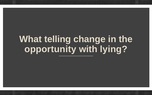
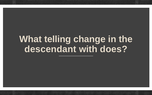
opportunity: opportunity -> descendant (50, 49)
lying: lying -> does (114, 49)
